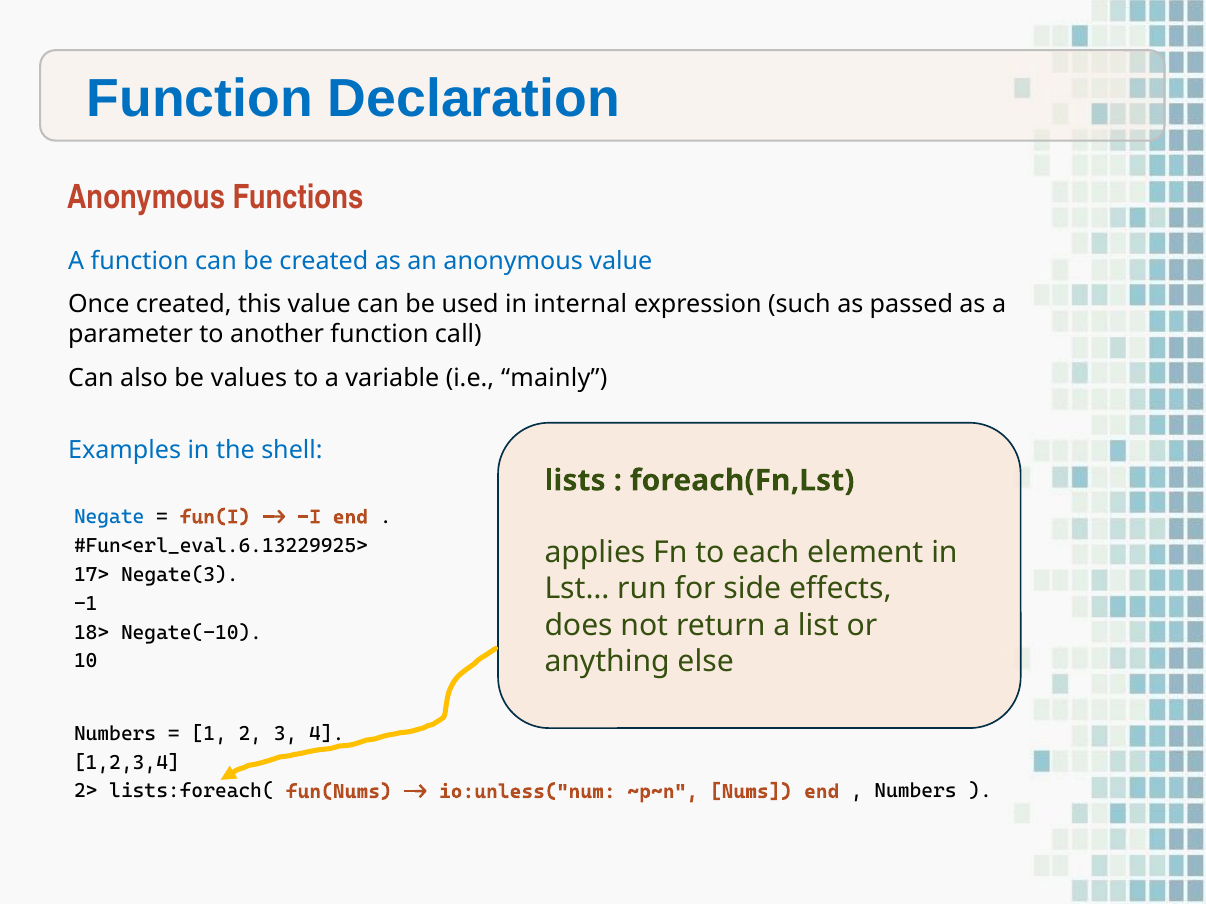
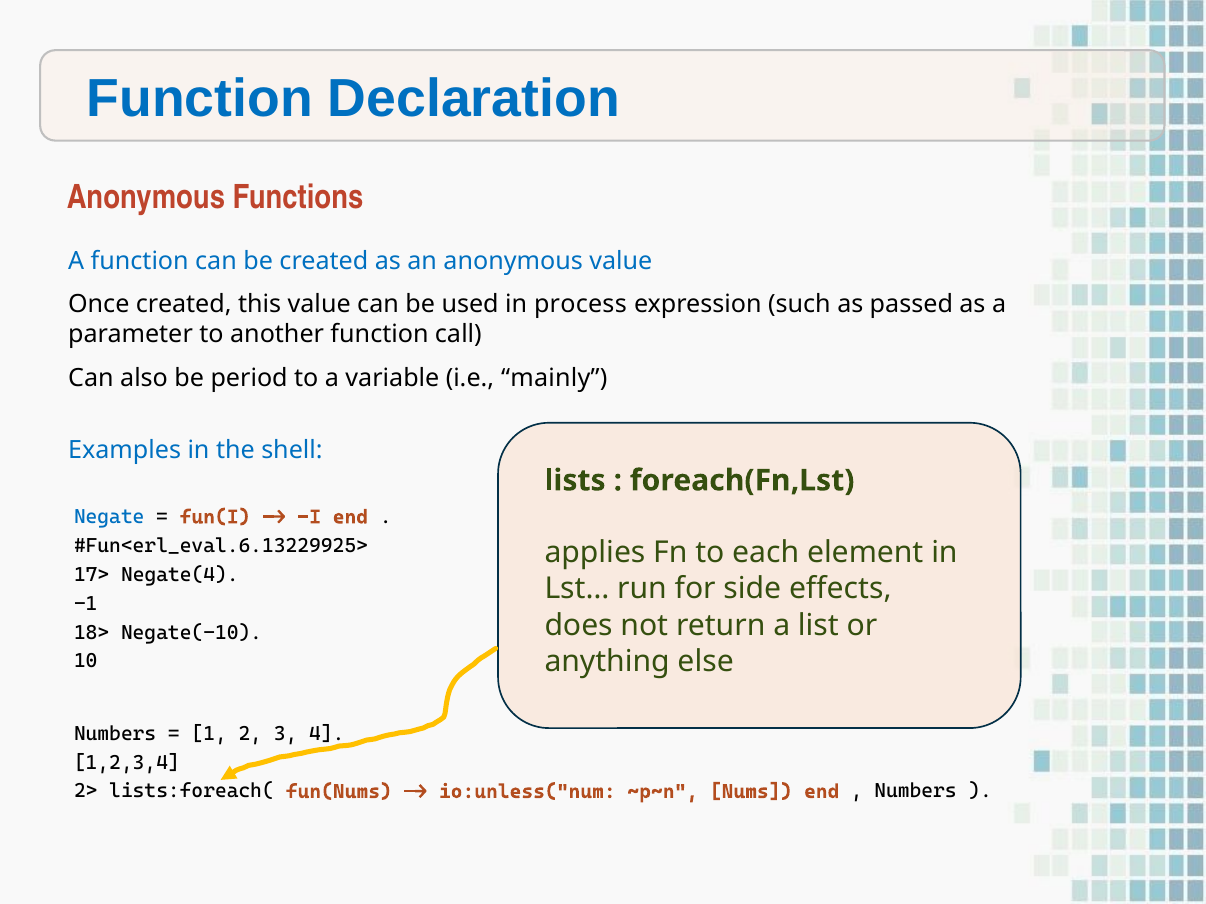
internal: internal -> process (580, 305)
values: values -> period (249, 378)
Negate(3: Negate(3 -> Negate(4 (180, 575)
